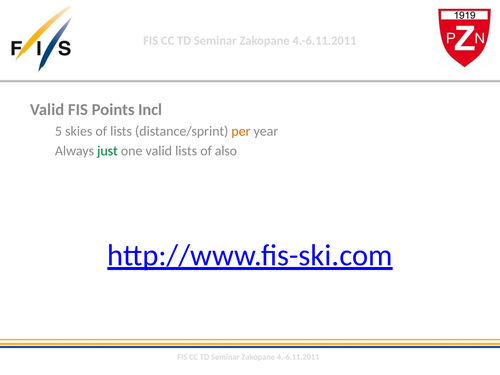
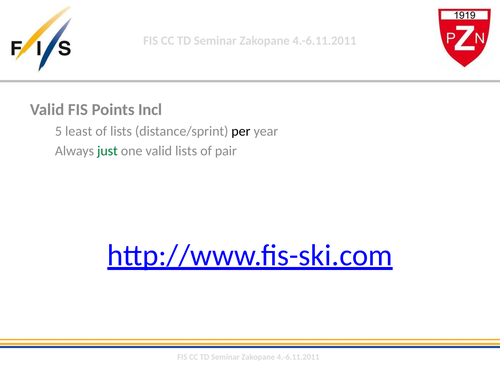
skies: skies -> least (79, 131)
per colour: orange -> black (241, 131)
also: also -> pair (226, 151)
